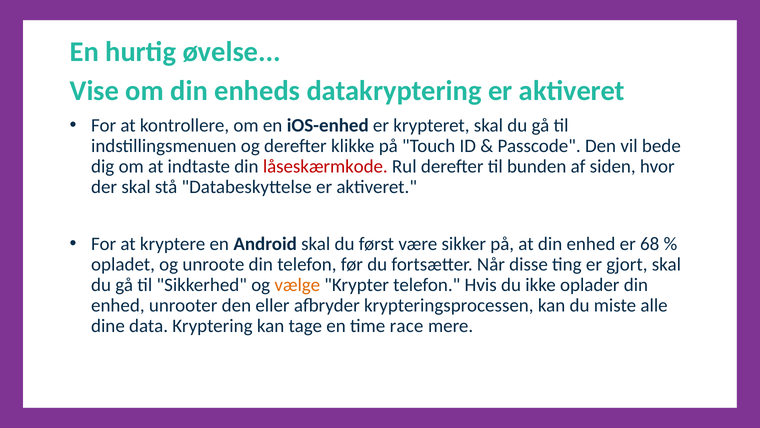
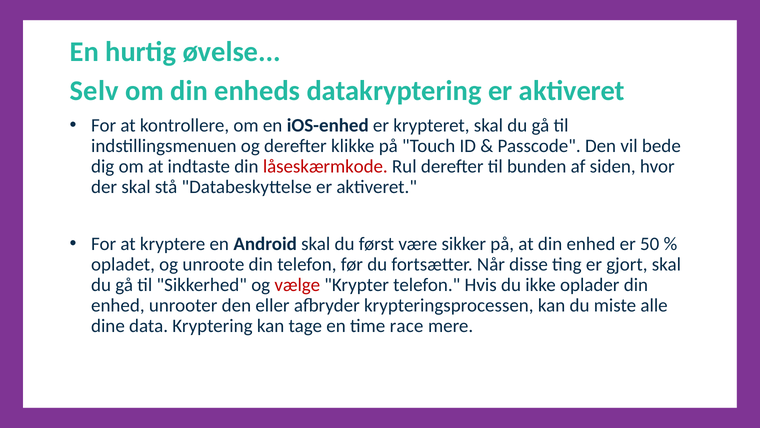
Vise: Vise -> Selv (94, 91)
68: 68 -> 50 (650, 244)
vælge colour: orange -> red (297, 285)
